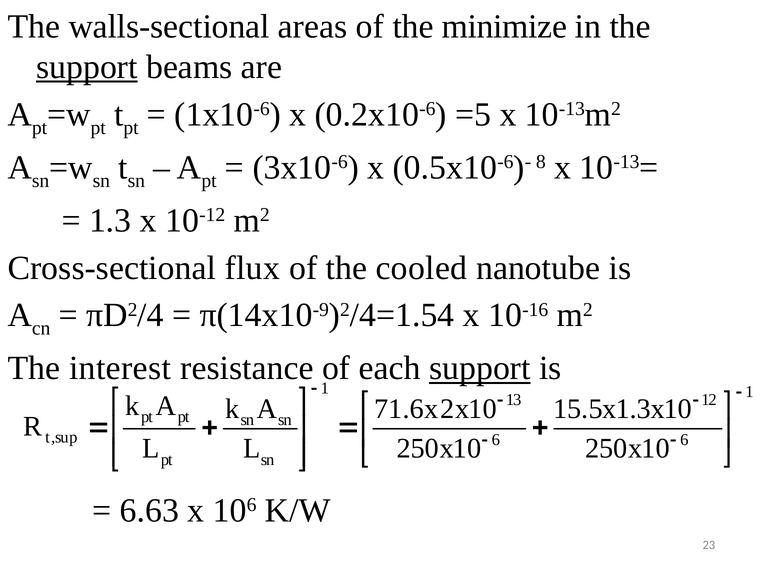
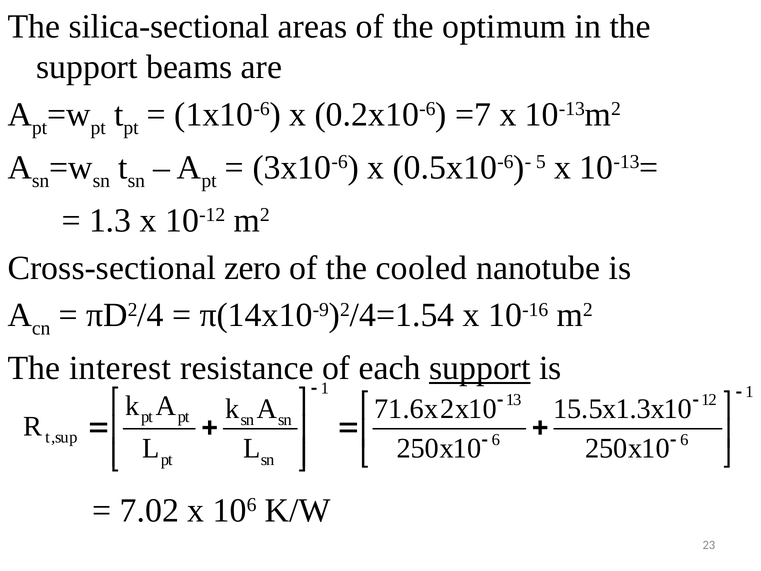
walls-sectional: walls-sectional -> silica-sectional (169, 26)
minimize: minimize -> optimum (504, 26)
support underline: present -> none (87, 67)
=5: =5 -> =7 (473, 114)
0.5x10-6)- 8: 8 -> 5 (541, 162)
flux: flux -> zero (253, 268)
6.63: 6.63 -> 7.02 (149, 510)
